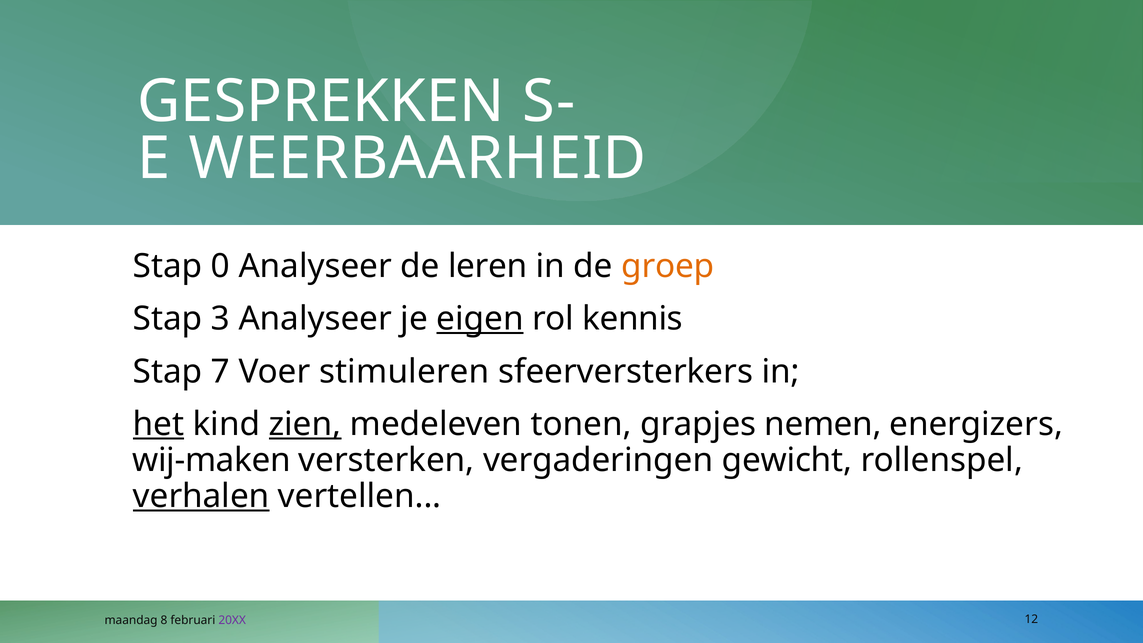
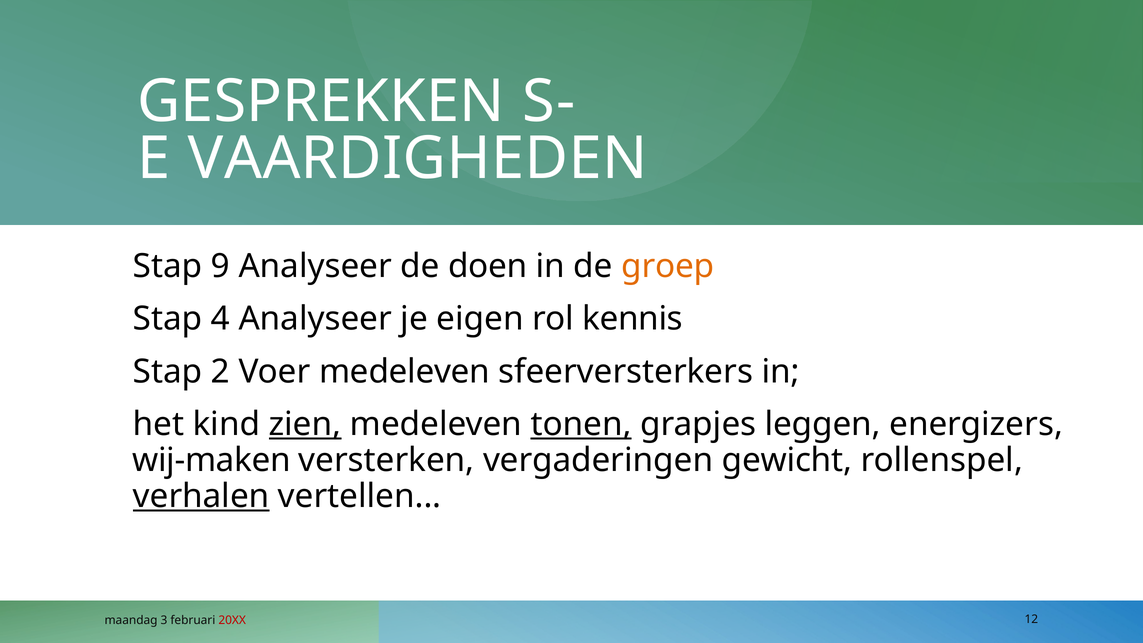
WEERBAARHEID: WEERBAARHEID -> VAARDIGHEDEN (418, 159)
0: 0 -> 9 (220, 266)
leren: leren -> doen (488, 266)
3: 3 -> 4 (220, 319)
eigen underline: present -> none (480, 319)
7: 7 -> 2 (220, 372)
Voer stimuleren: stimuleren -> medeleven (405, 372)
het underline: present -> none (159, 424)
tonen underline: none -> present (581, 424)
nemen: nemen -> leggen (823, 424)
8: 8 -> 3 (164, 620)
20XX colour: purple -> red (232, 620)
